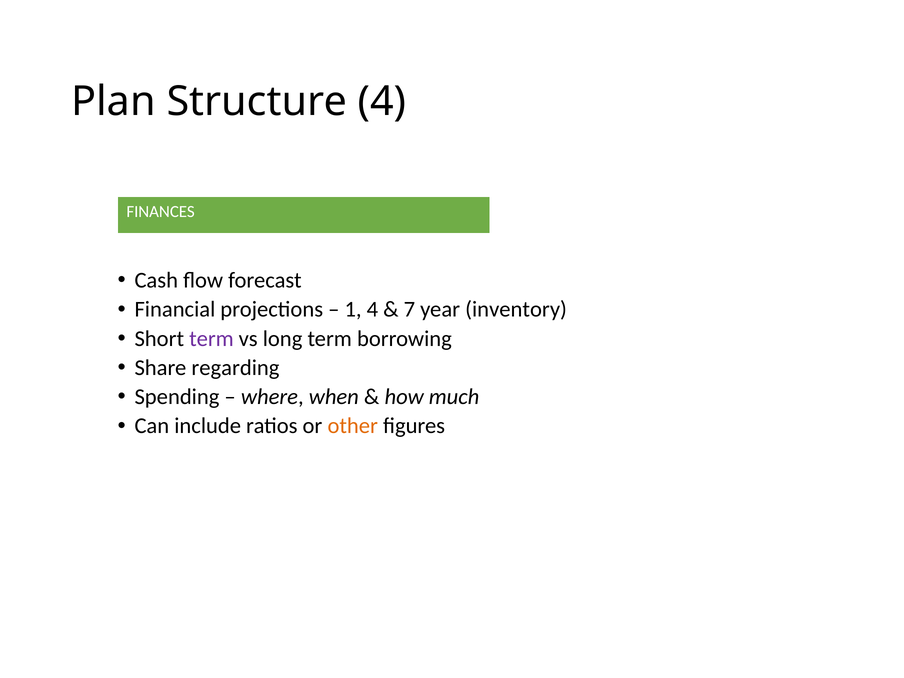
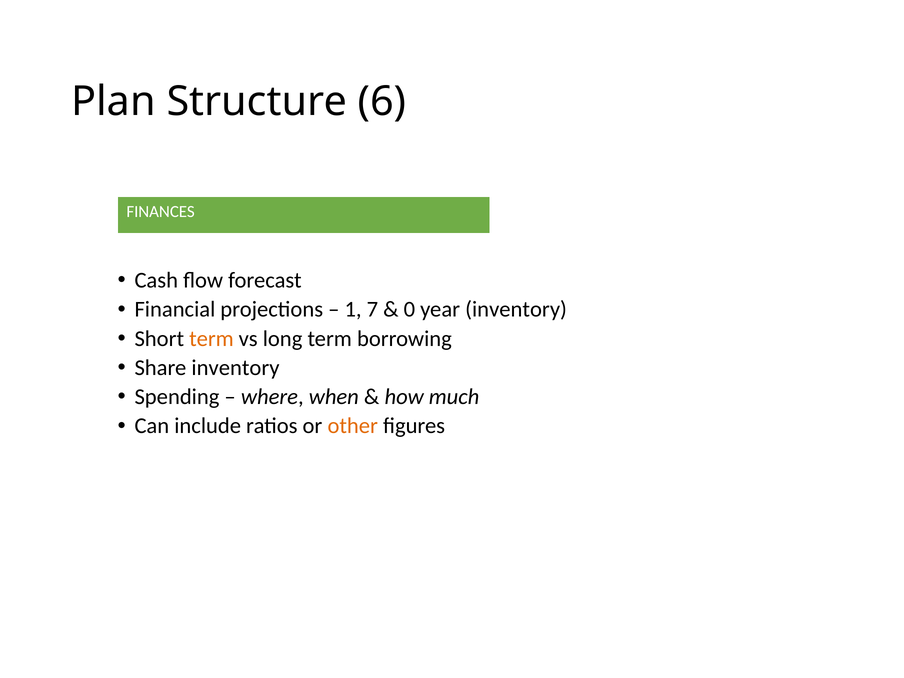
Structure 4: 4 -> 6 (382, 101)
1 4: 4 -> 7 (372, 309)
7: 7 -> 0 (409, 309)
term colour: purple -> orange (211, 339)
Share regarding: regarding -> inventory (235, 368)
